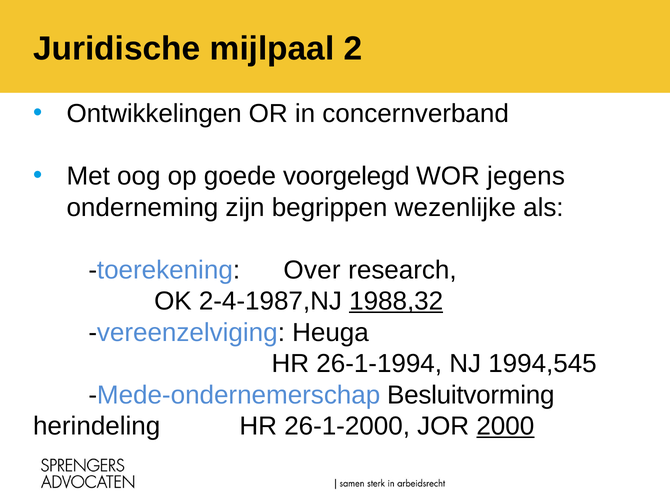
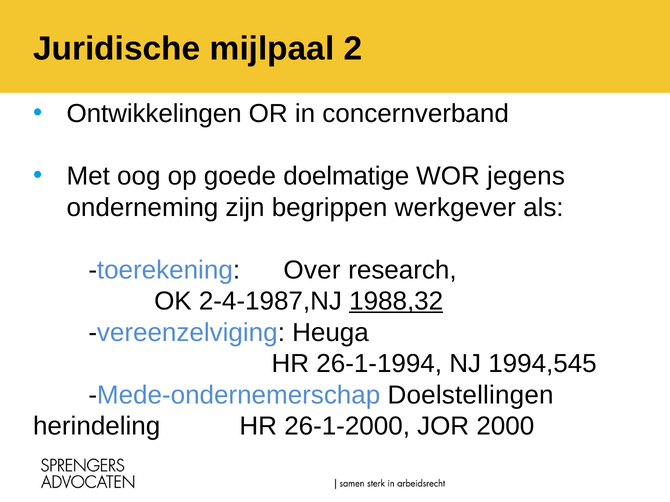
voorgelegd: voorgelegd -> doelmatige (346, 176)
wezenlijke: wezenlijke -> werkgever (455, 208)
Besluitvorming: Besluitvorming -> Doelstellingen (471, 395)
2000 underline: present -> none (505, 427)
